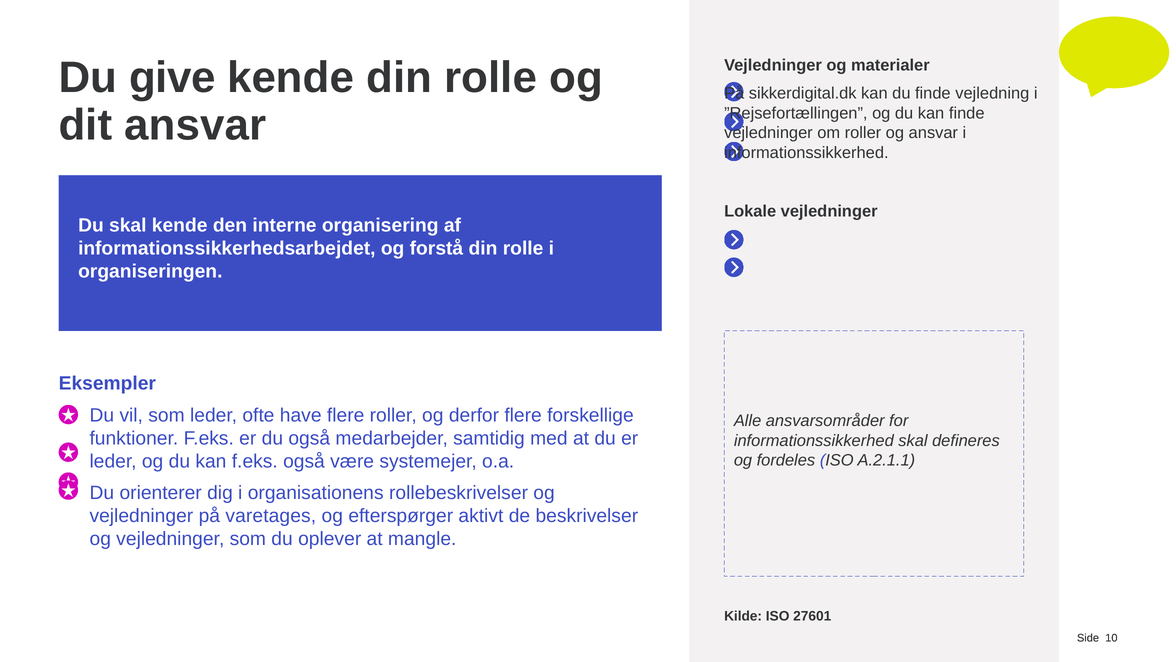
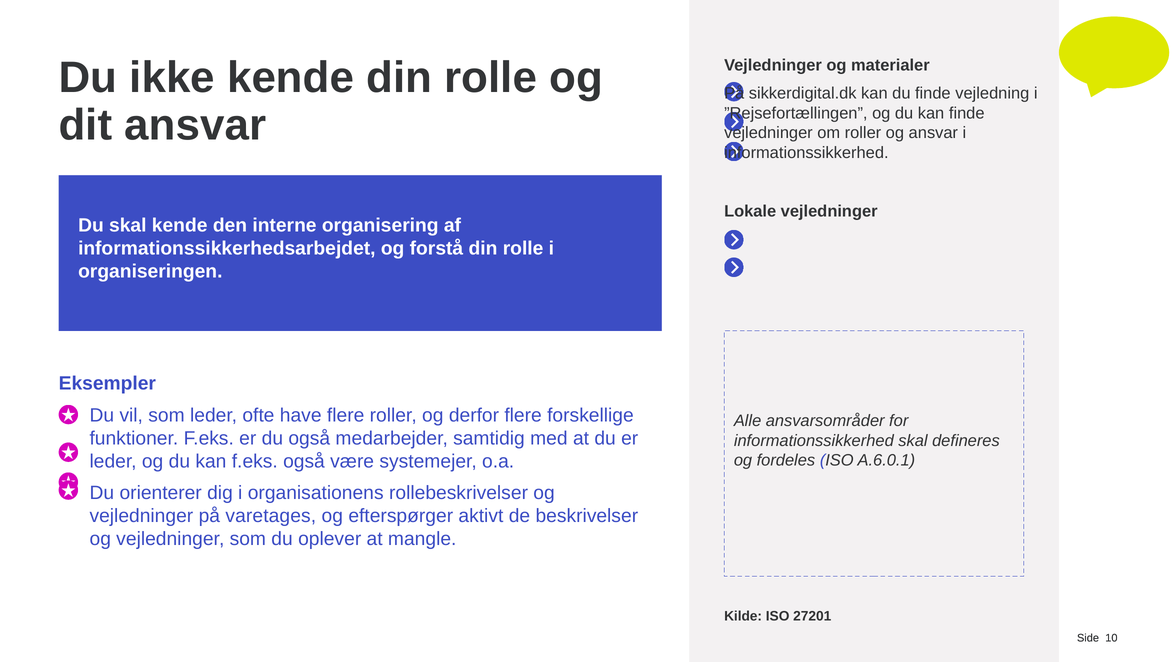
give: give -> ikke (172, 78)
A.2.1.1: A.2.1.1 -> A.6.0.1 (886, 460)
27601: 27601 -> 27201 (812, 616)
